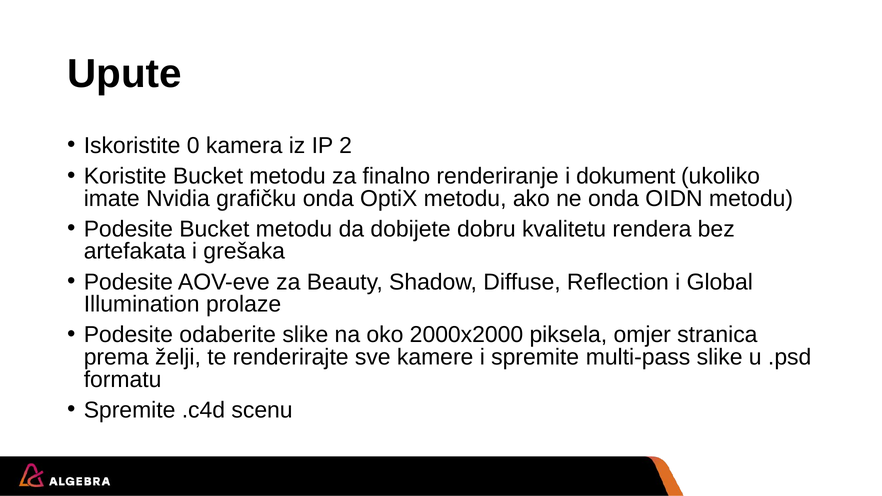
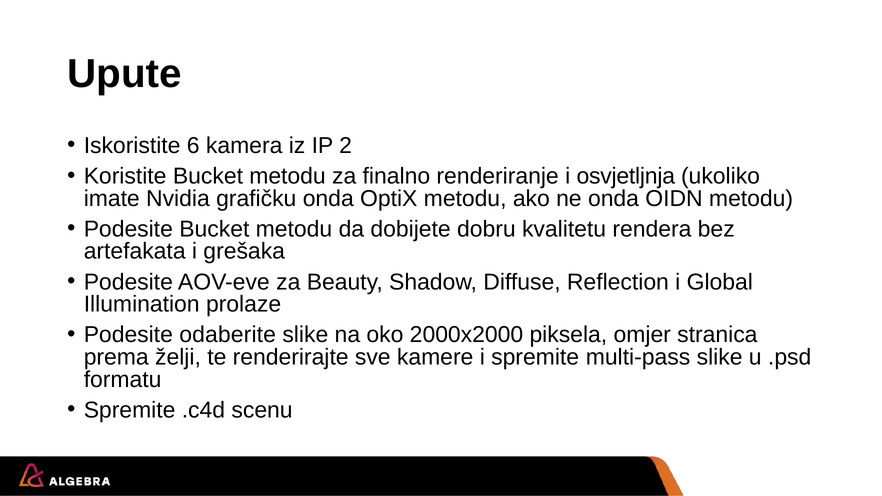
0: 0 -> 6 (193, 146)
dokument: dokument -> osvjetljnja (626, 176)
